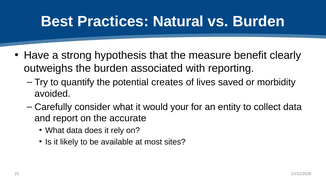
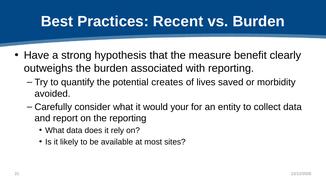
Natural: Natural -> Recent (178, 21)
the accurate: accurate -> reporting (128, 119)
